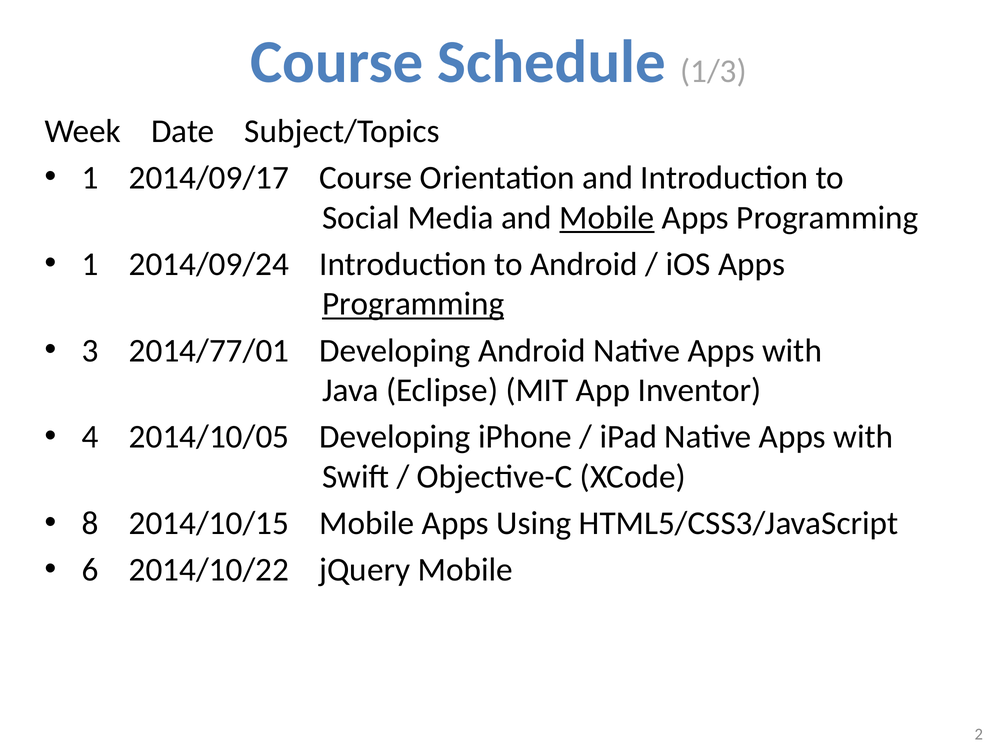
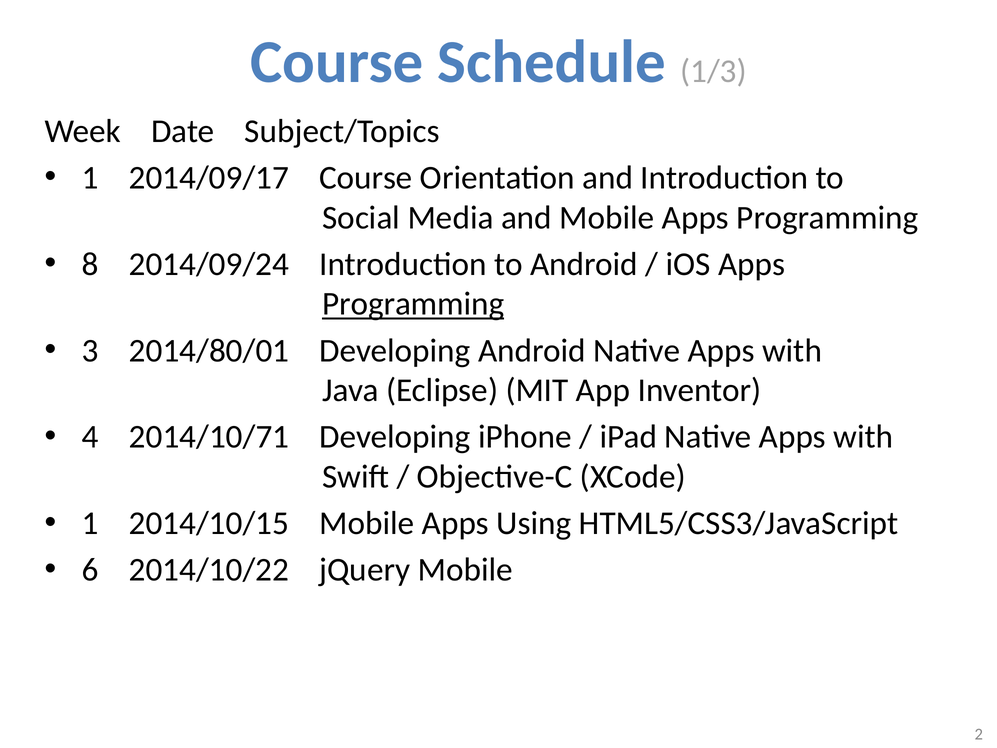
Mobile underline: present -> none (607, 218)
1: 1 -> 8 (90, 264)
2014/77/01: 2014/77/01 -> 2014/80/01 (209, 350)
2014/10/05: 2014/10/05 -> 2014/10/71 (209, 437)
8: 8 -> 1 (90, 523)
